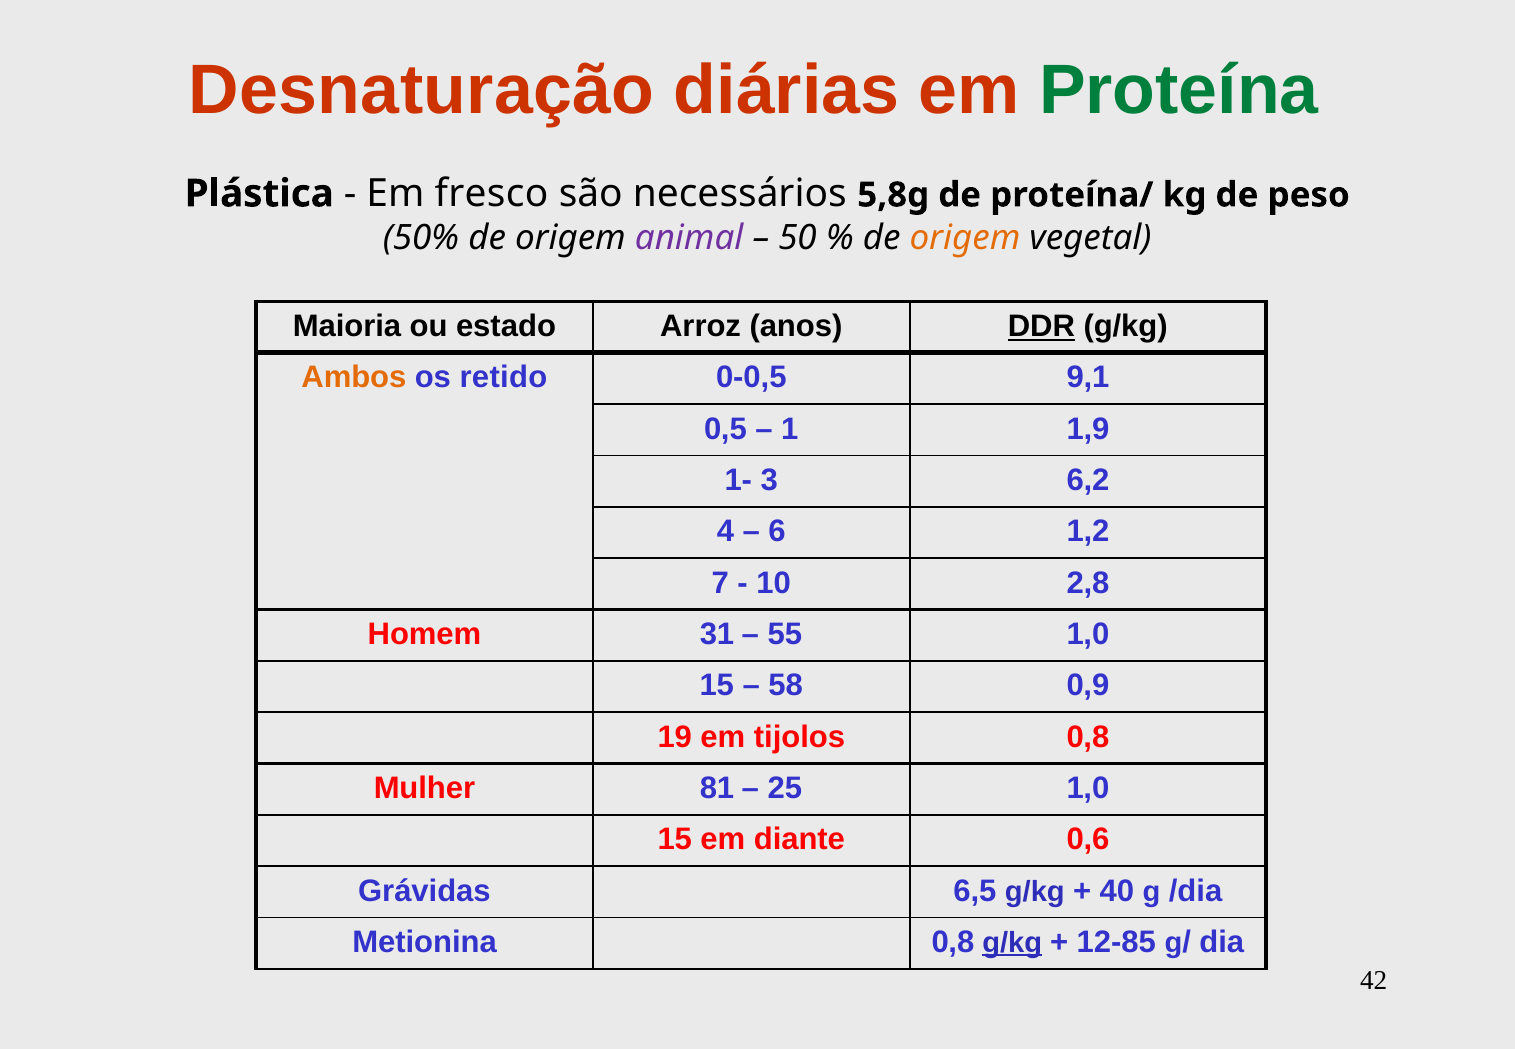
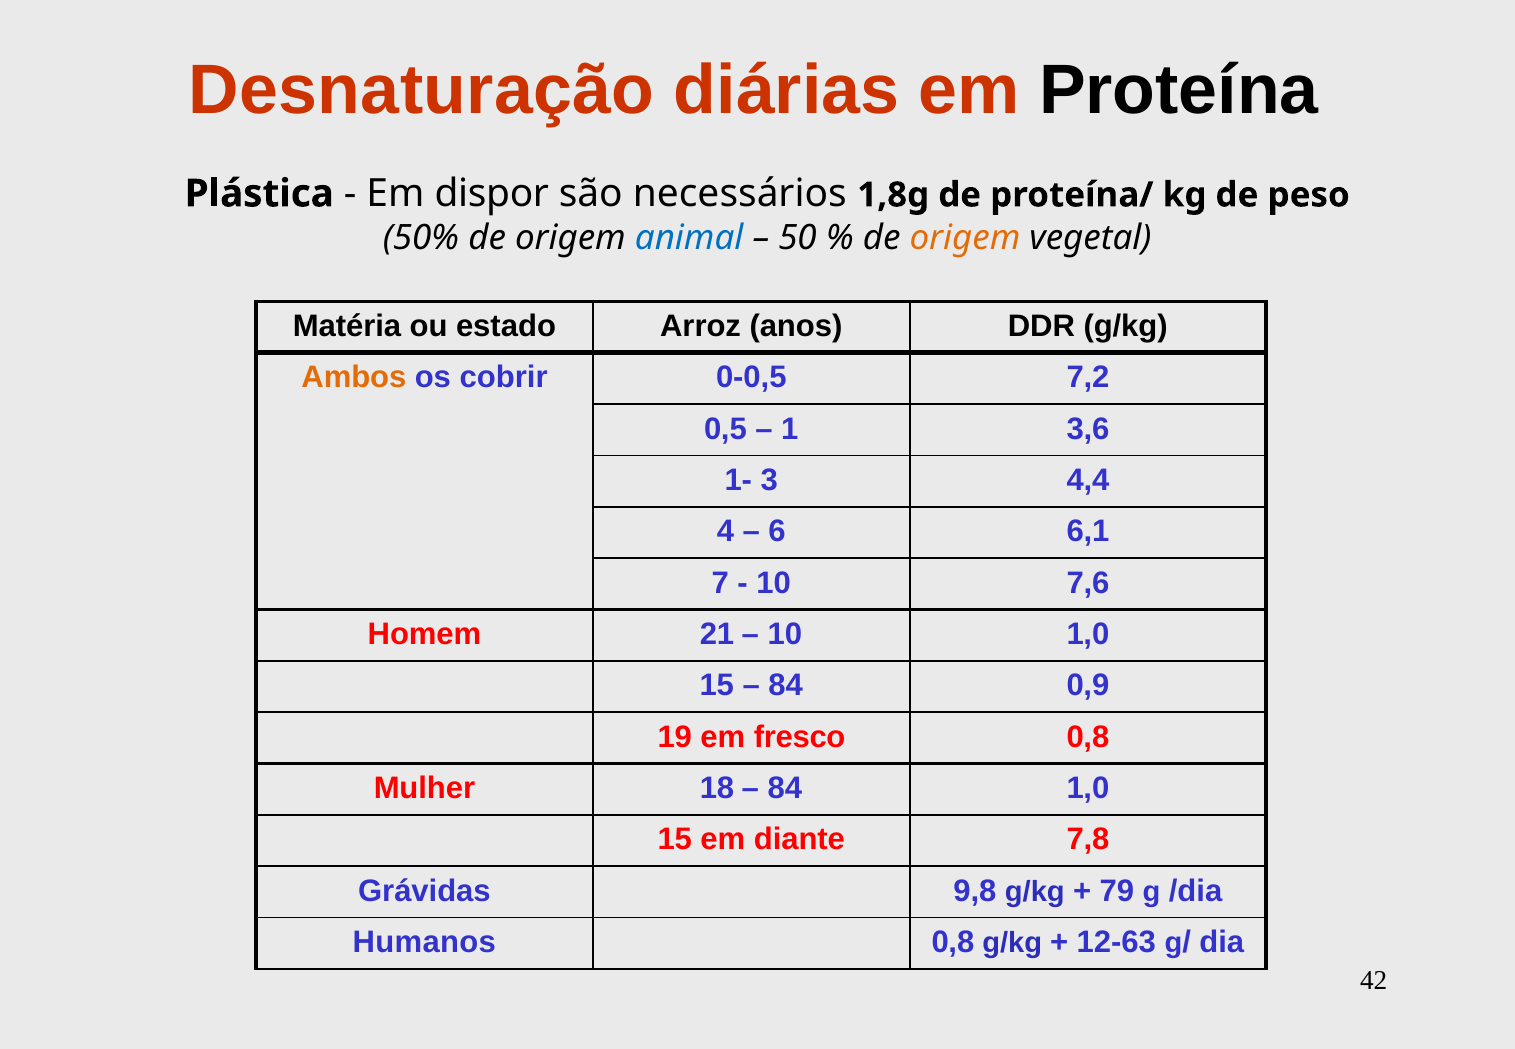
Proteína colour: green -> black (1179, 91)
fresco: fresco -> dispor (492, 194)
5,8g: 5,8g -> 1,8g (893, 195)
animal colour: purple -> blue (689, 238)
Maioria: Maioria -> Matéria (347, 326)
DDR underline: present -> none (1041, 326)
retido: retido -> cobrir (504, 378)
9,1: 9,1 -> 7,2 (1088, 378)
1,9: 1,9 -> 3,6 (1088, 429)
6,2: 6,2 -> 4,4 (1088, 480)
1,2: 1,2 -> 6,1 (1088, 532)
2,8: 2,8 -> 7,6 (1088, 583)
31: 31 -> 21 (717, 634)
55: 55 -> 10 (785, 634)
58: 58 -> 84 (786, 685)
tijolos: tijolos -> fresco (800, 737)
81: 81 -> 18 (717, 788)
25: 25 -> 84 (785, 788)
0,6: 0,6 -> 7,8 (1088, 839)
6,5: 6,5 -> 9,8 (975, 891)
40: 40 -> 79 (1117, 891)
Metionina: Metionina -> Humanos (424, 942)
g/kg underline: present -> none (1012, 943)
12-85: 12-85 -> 12-63 (1116, 942)
